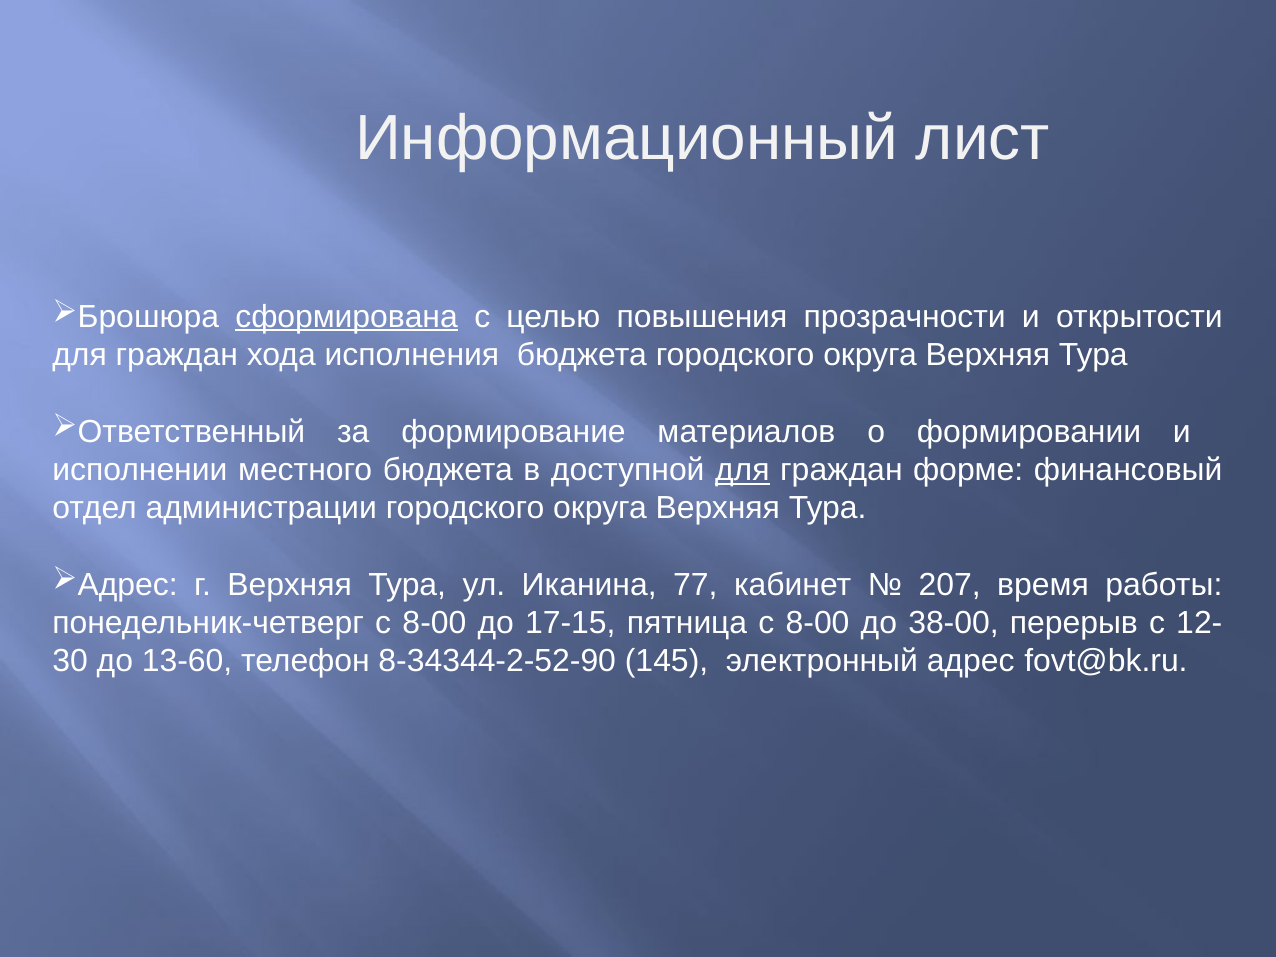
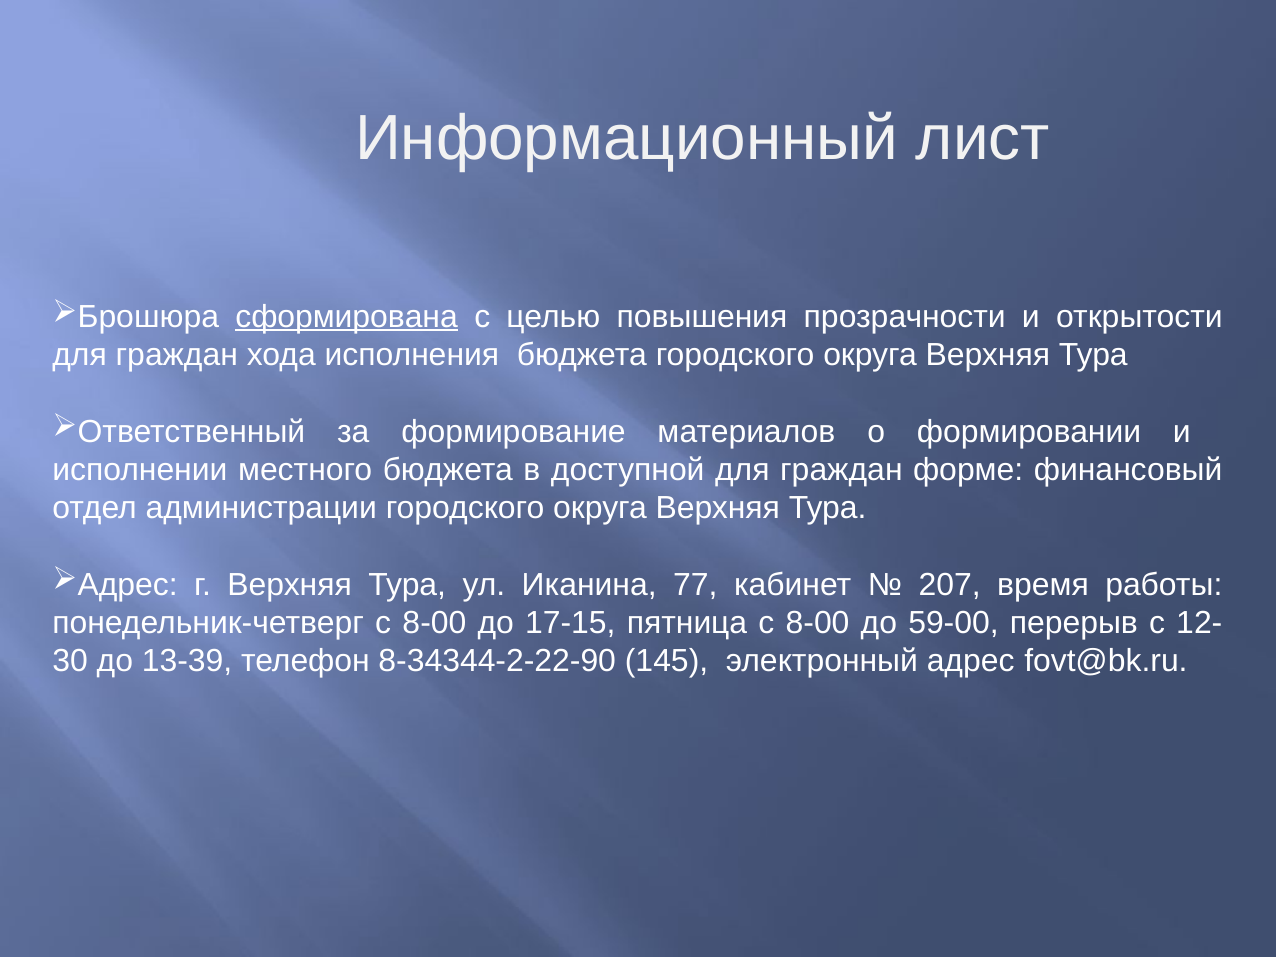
для underline: present -> none (742, 470)
38-00: 38-00 -> 59-00 (953, 623)
13-60: 13-60 -> 13-39 (187, 661)
8-34344-2-52-90: 8-34344-2-52-90 -> 8-34344-2-22-90 (497, 661)
